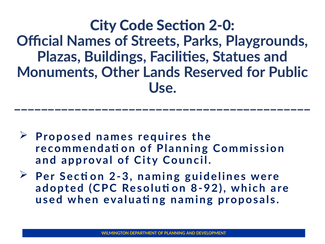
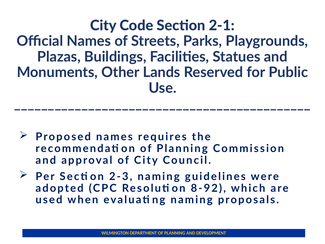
2-0: 2-0 -> 2-1 (222, 26)
